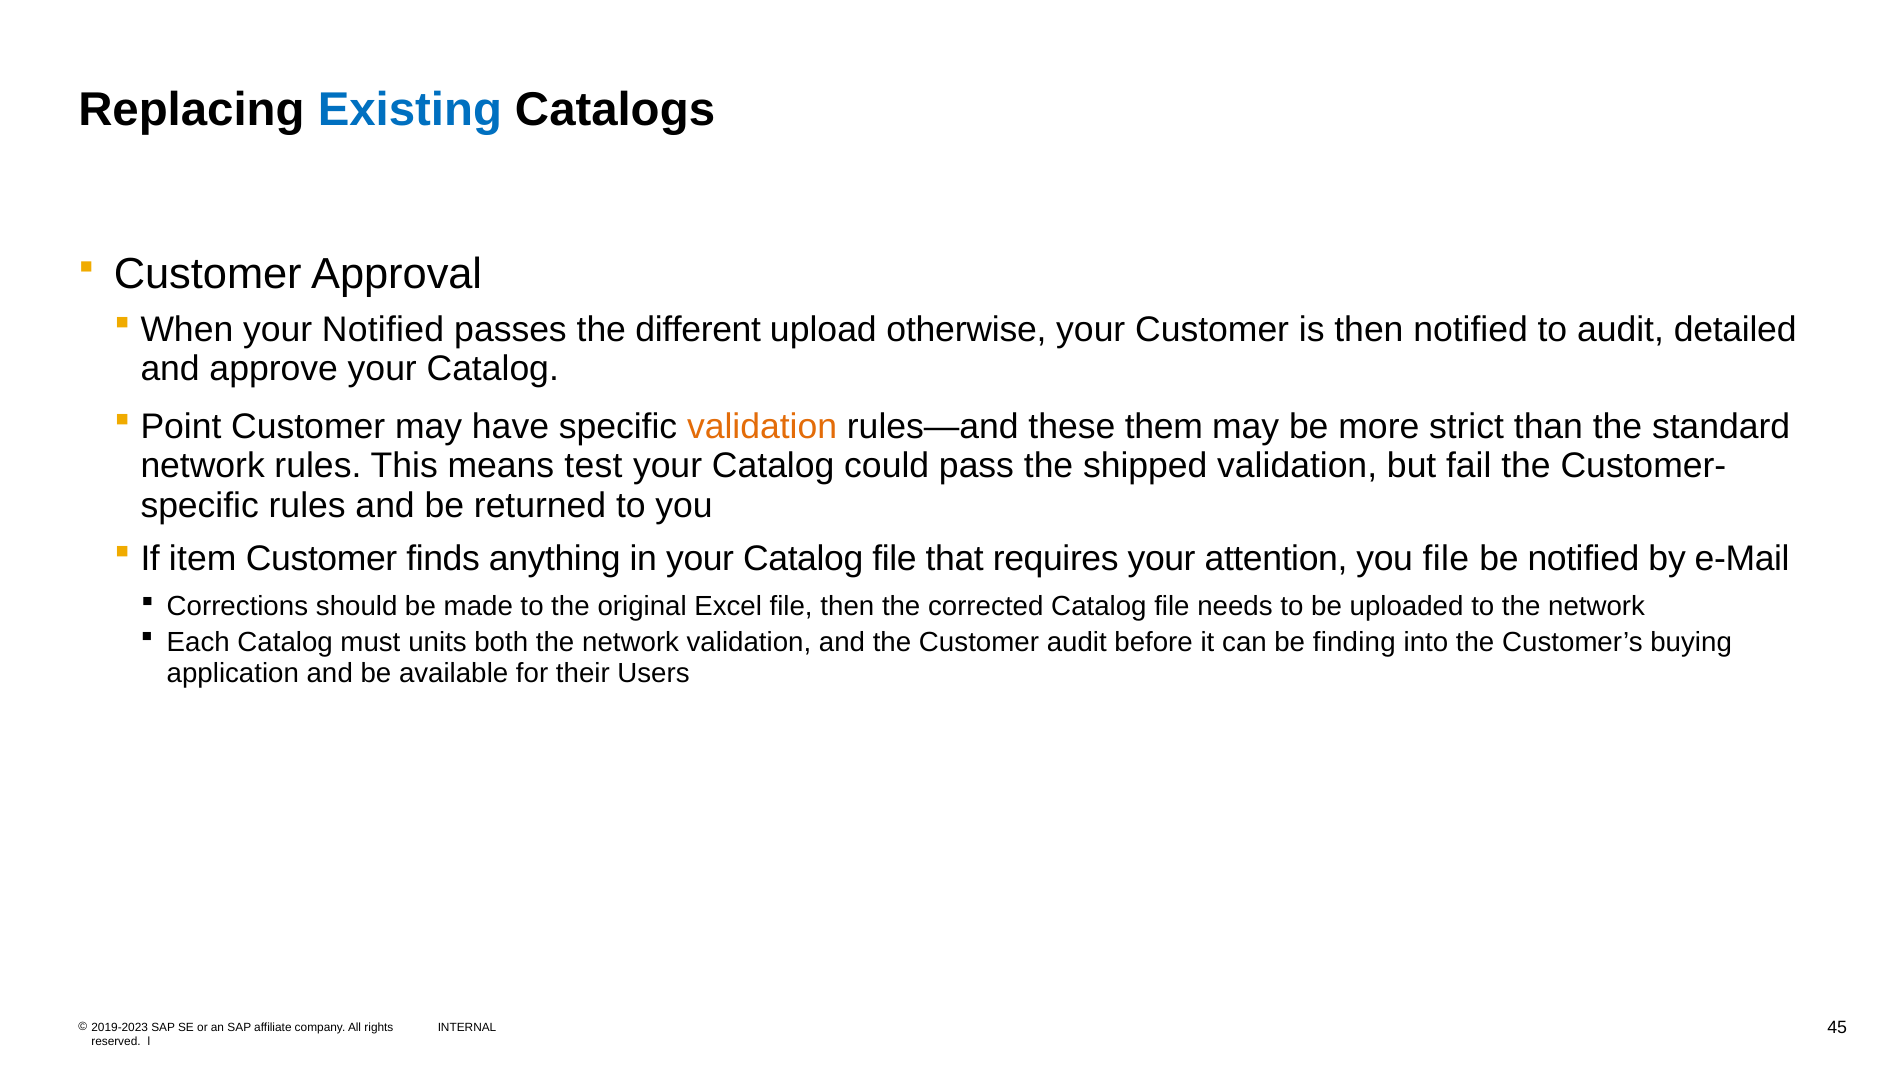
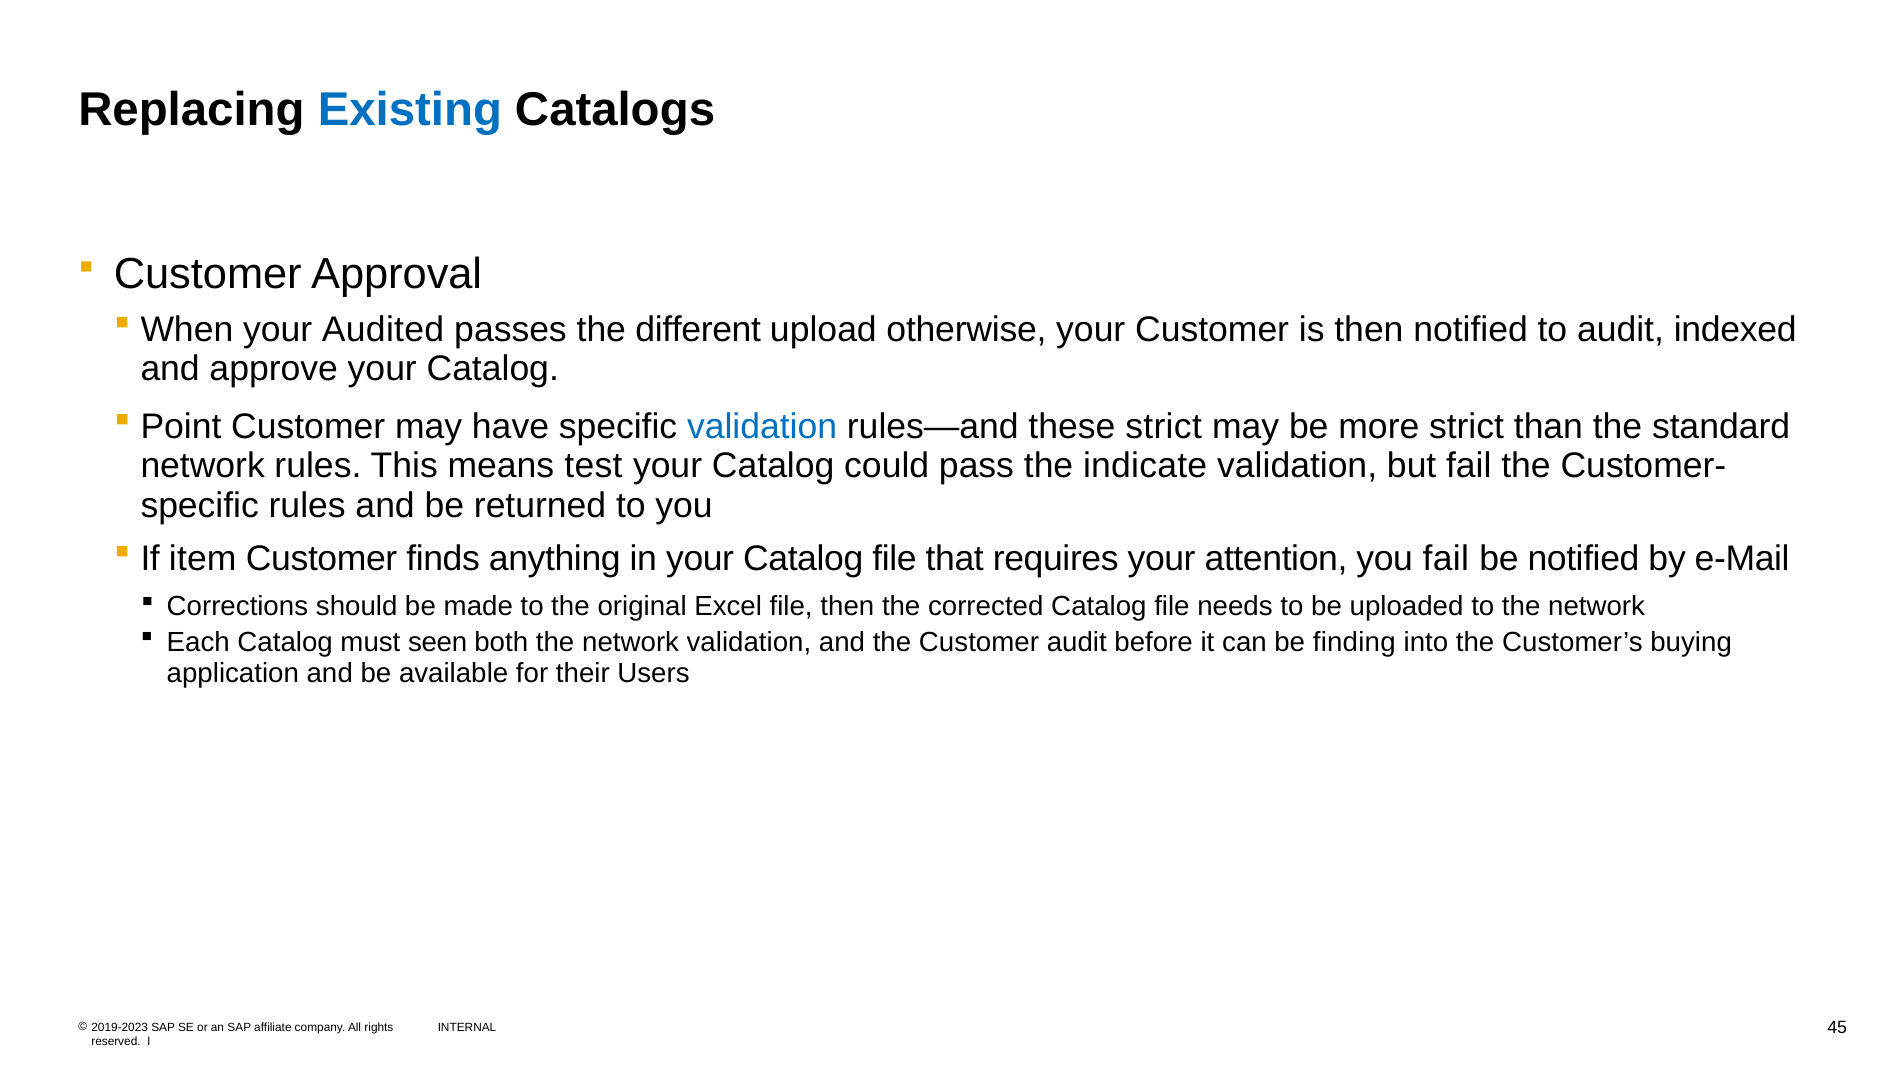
your Notified: Notified -> Audited (383, 330)
detailed: detailed -> indexed (1735, 330)
validation colour: orange -> blue (762, 427)
these them: them -> strict (1164, 427)
shipped: shipped -> indicate (1145, 466)
you file: file -> fail (1446, 559)
units: units -> seen (438, 642)
